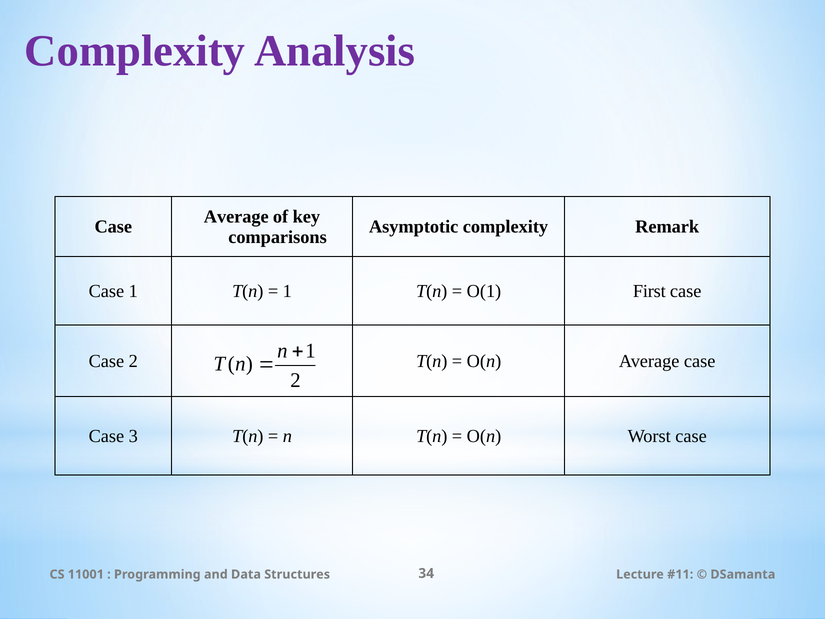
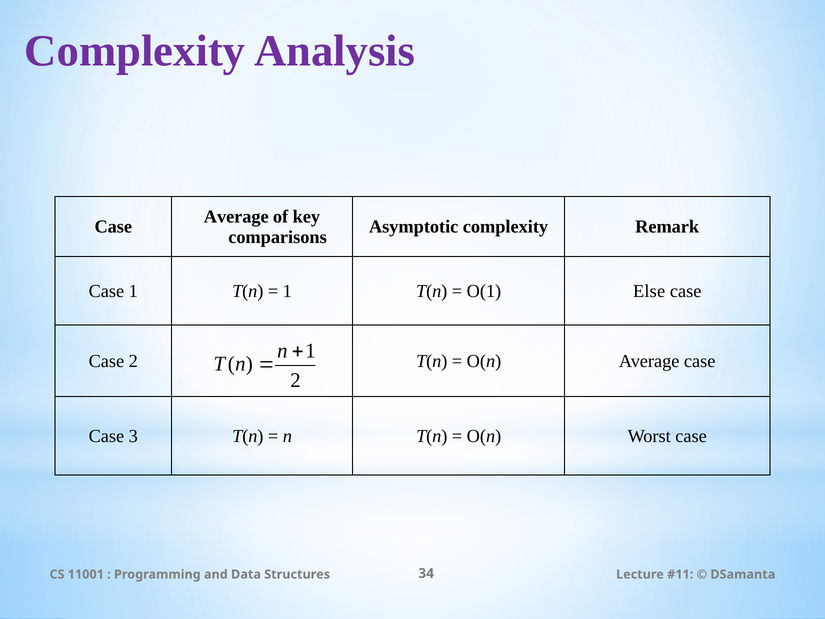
First: First -> Else (649, 291)
